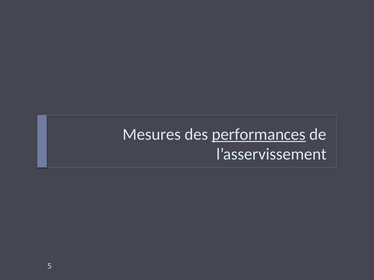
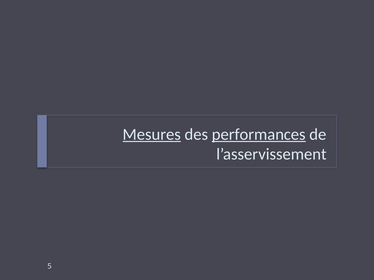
Mesures underline: none -> present (152, 135)
